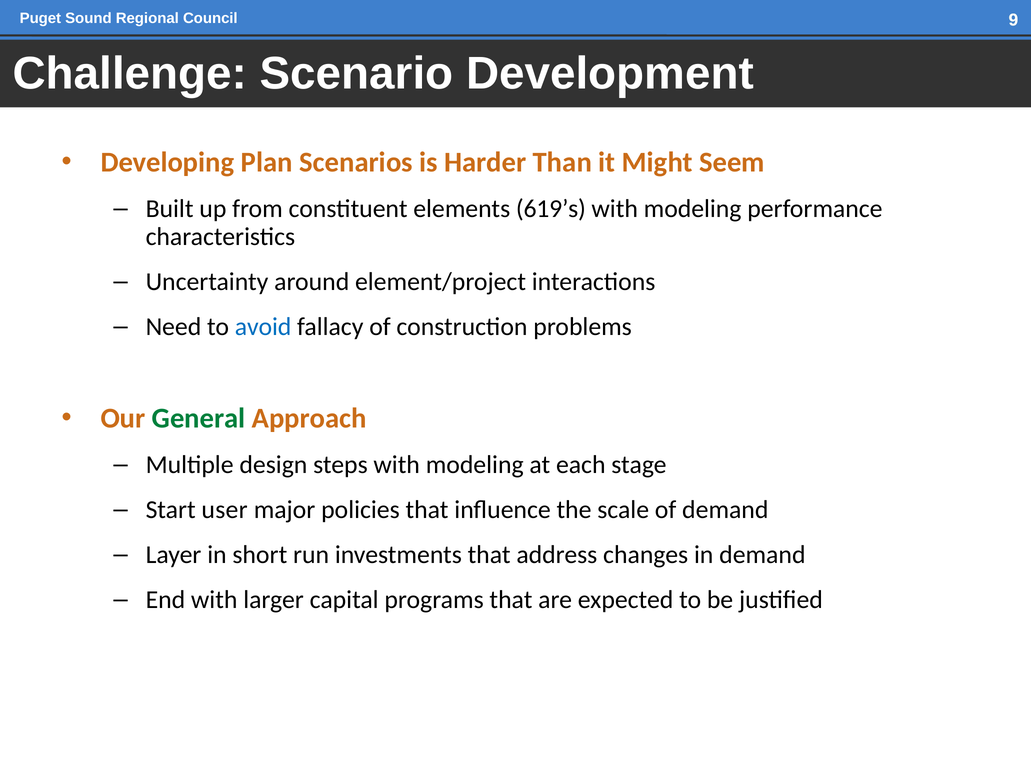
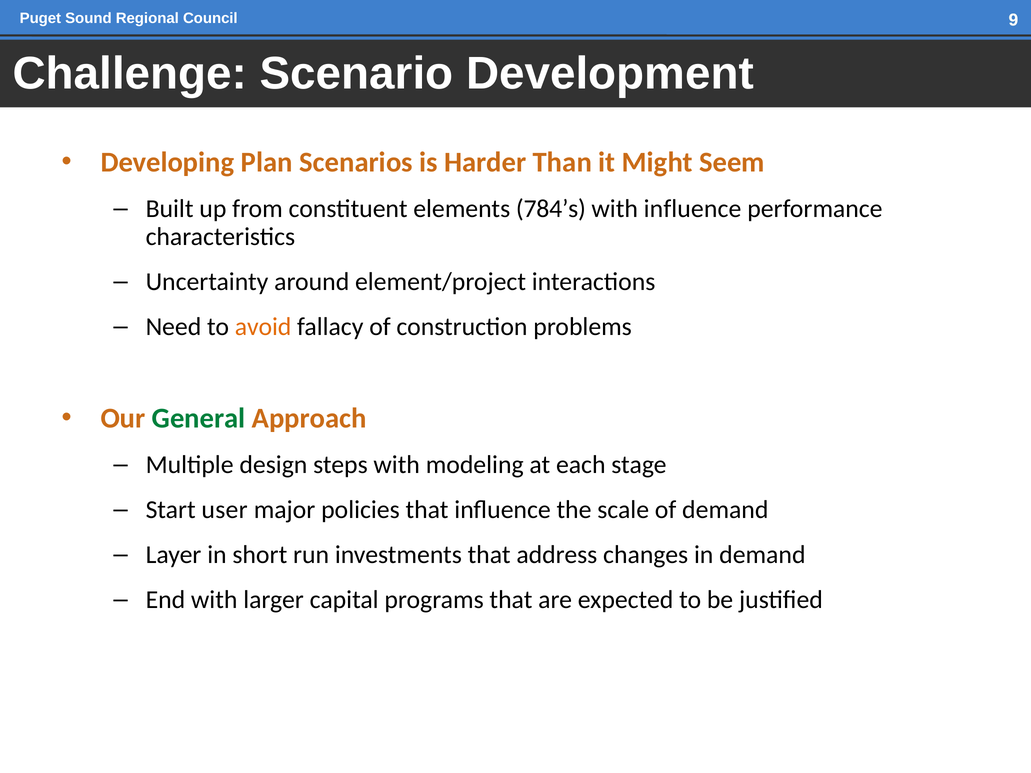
619’s: 619’s -> 784’s (551, 209)
modeling: modeling -> influence (693, 209)
avoid colour: blue -> orange (263, 327)
